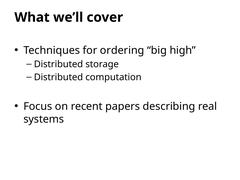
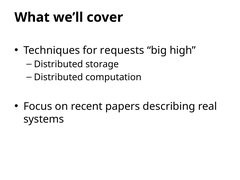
ordering: ordering -> requests (122, 50)
